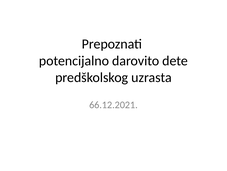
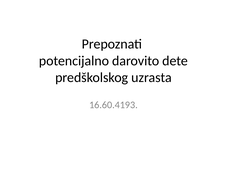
66.12.2021: 66.12.2021 -> 16.60.4193 (113, 104)
